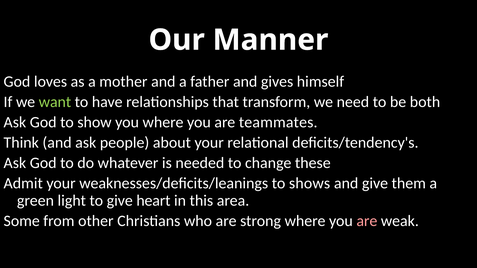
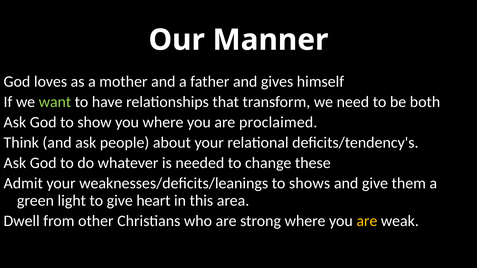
teammates: teammates -> proclaimed (278, 122)
Some: Some -> Dwell (22, 221)
are colour: pink -> yellow (367, 221)
